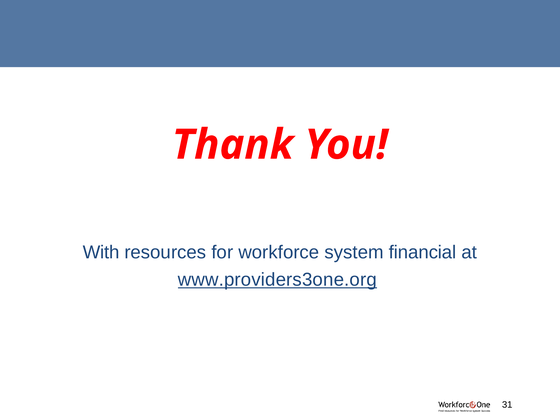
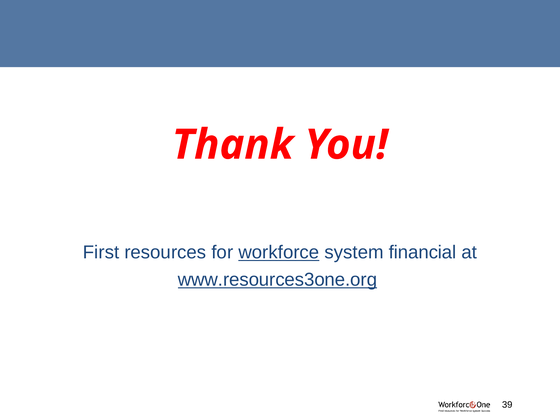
With: With -> First (101, 252)
workforce underline: none -> present (279, 252)
www.providers3one.org: www.providers3one.org -> www.resources3one.org (277, 280)
31: 31 -> 39 (507, 405)
